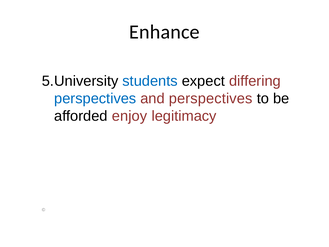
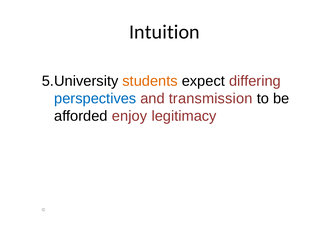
Enhance: Enhance -> Intuition (164, 32)
students colour: blue -> orange (150, 81)
and perspectives: perspectives -> transmission (211, 98)
